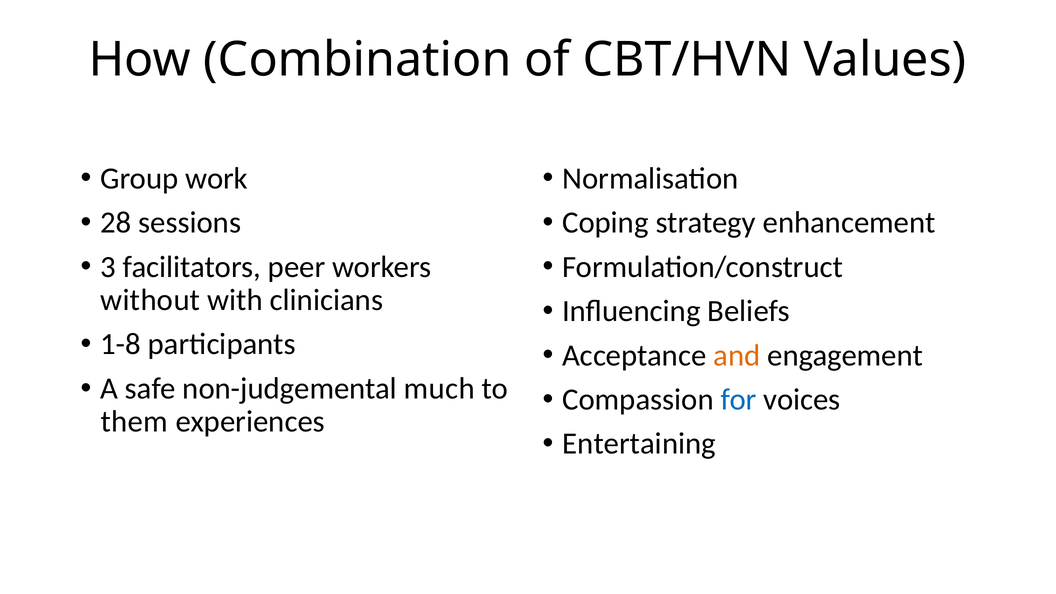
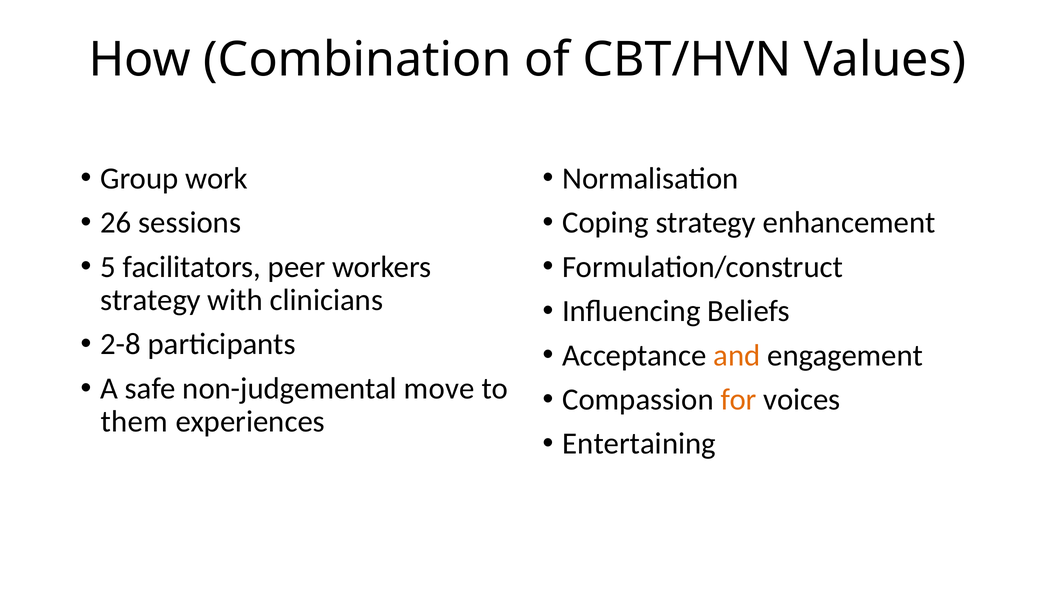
28: 28 -> 26 (116, 223)
3: 3 -> 5 (108, 267)
without: without -> strategy (151, 300)
1-8: 1-8 -> 2-8 (121, 344)
much: much -> move (439, 389)
for colour: blue -> orange (739, 400)
